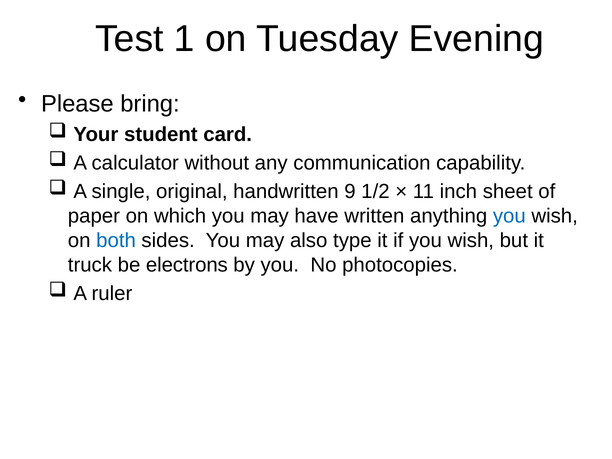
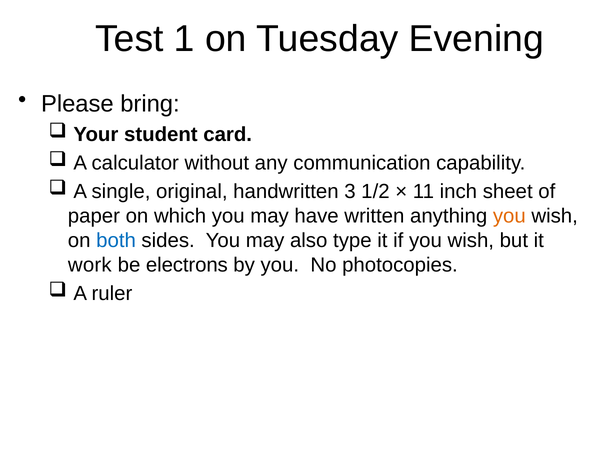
9: 9 -> 3 (350, 191)
you colour: blue -> orange (509, 216)
truck: truck -> work (90, 265)
